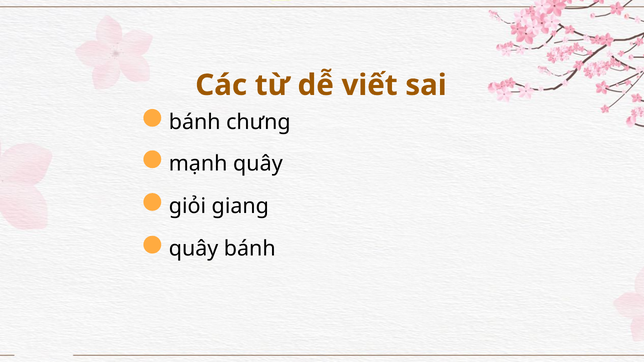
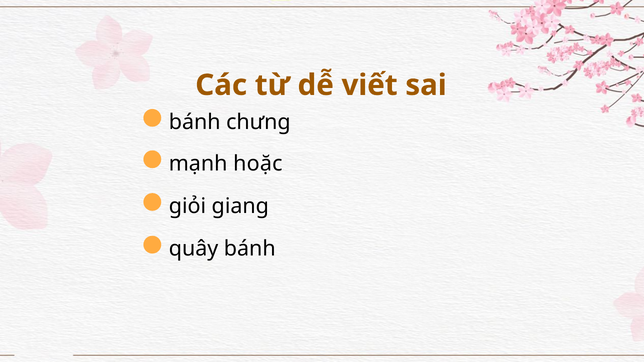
mạnh quây: quây -> hoặc (258, 164)
